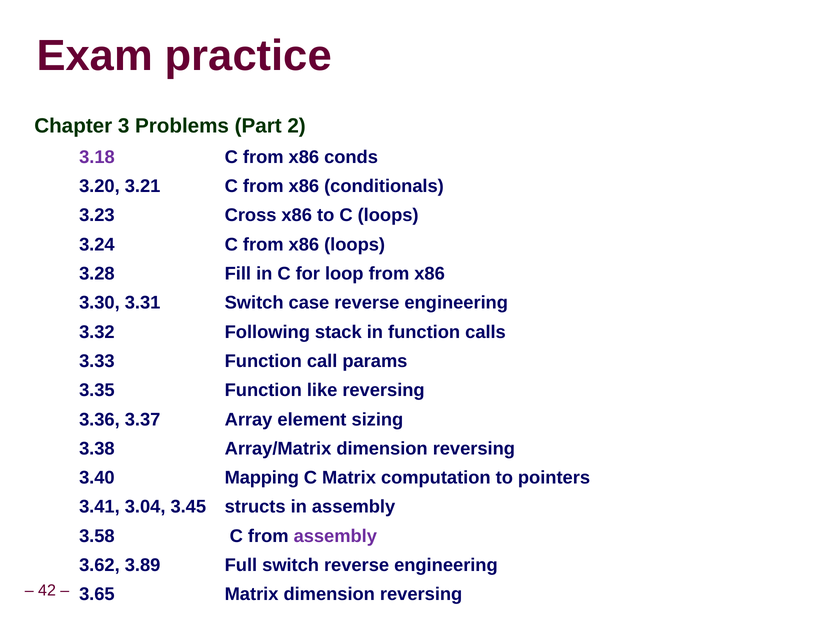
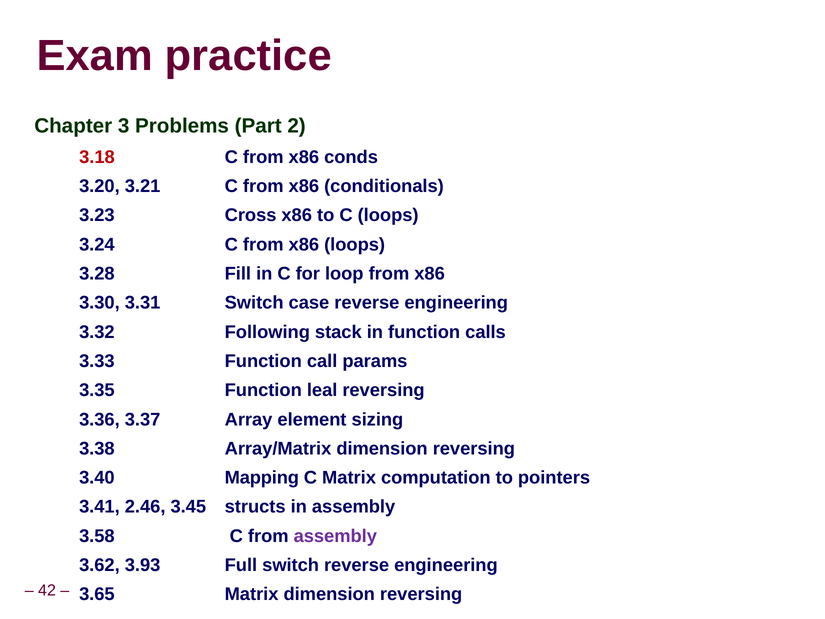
3.18 colour: purple -> red (97, 157)
like: like -> leal (322, 390)
3.04: 3.04 -> 2.46 (145, 507)
3.89: 3.89 -> 3.93 (143, 565)
